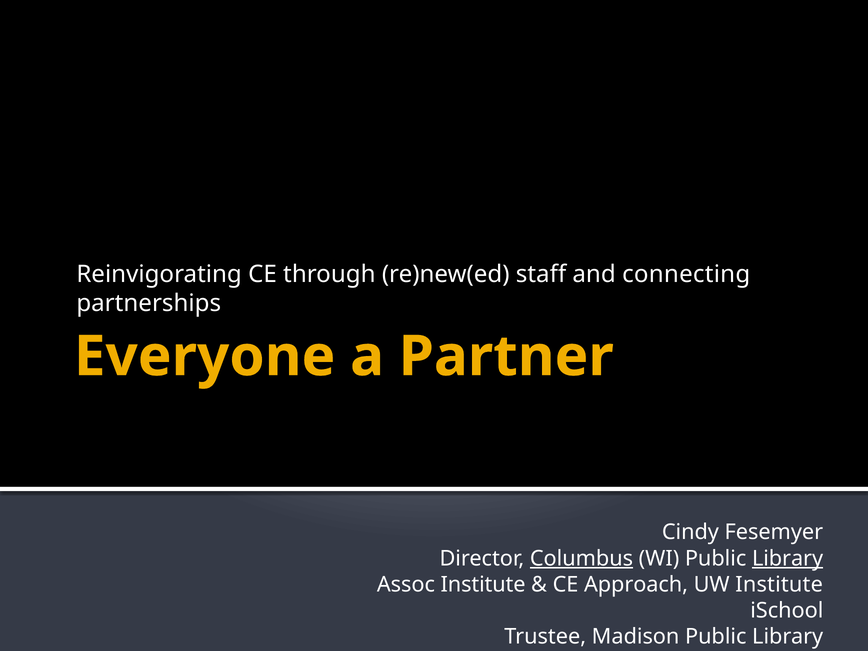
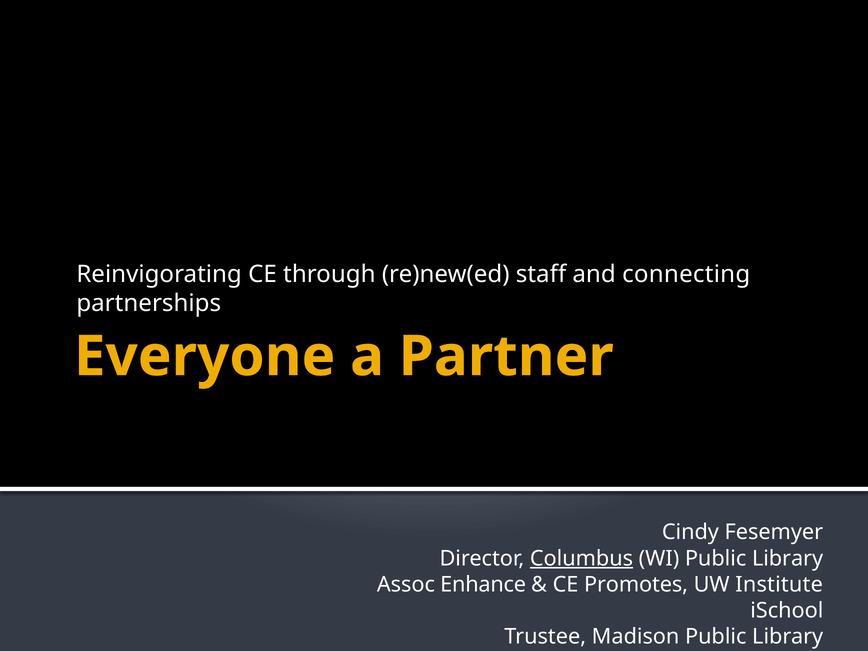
Library underline: present -> none (788, 558)
Assoc Institute: Institute -> Enhance (483, 584)
Approach: Approach -> Promotes (636, 584)
